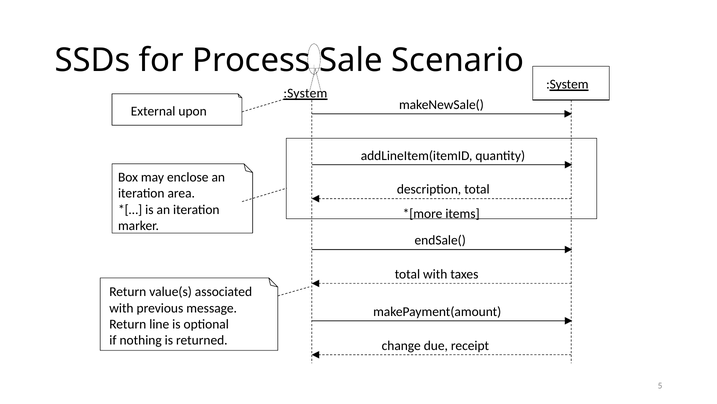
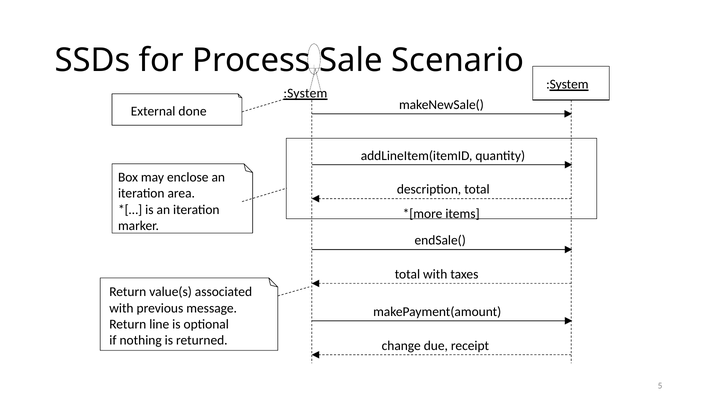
upon: upon -> done (193, 111)
